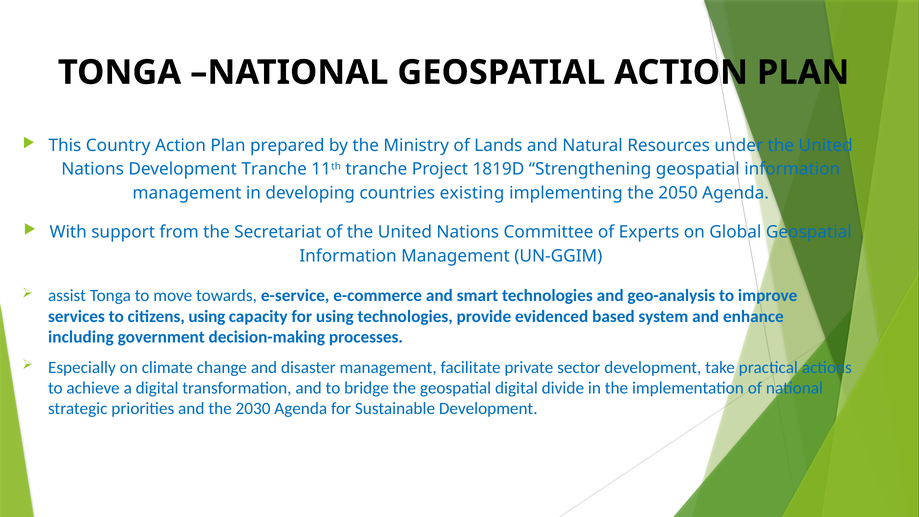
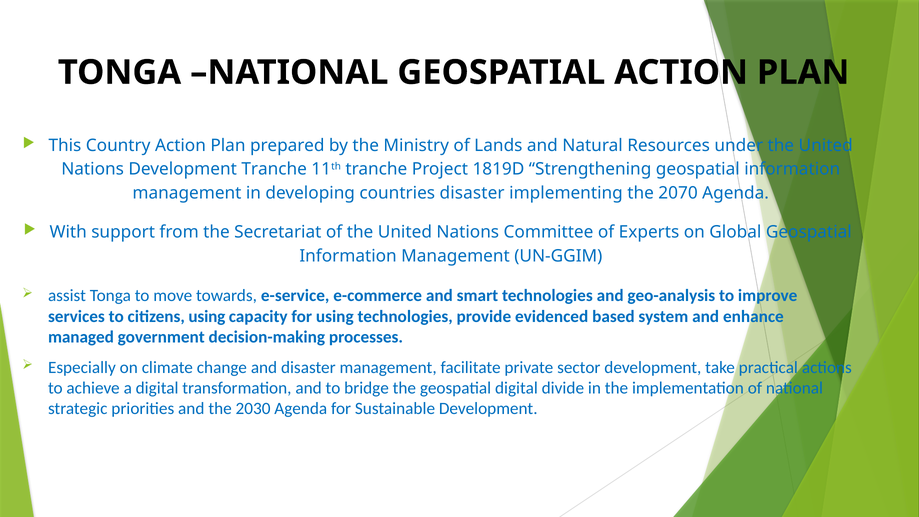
countries existing: existing -> disaster (472, 193)
2050: 2050 -> 2070 (678, 193)
including: including -> managed (81, 337)
